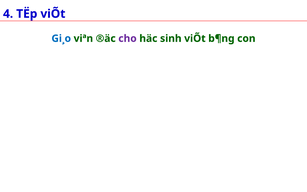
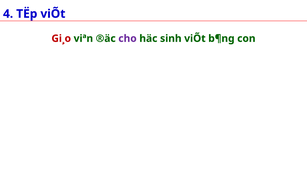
Gi¸o colour: blue -> red (61, 38)
